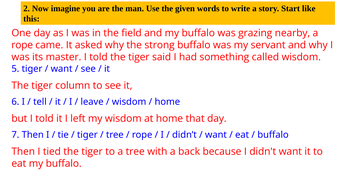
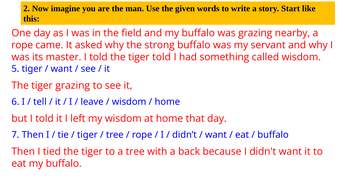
tiger said: said -> told (162, 57)
tiger column: column -> grazing (73, 85)
